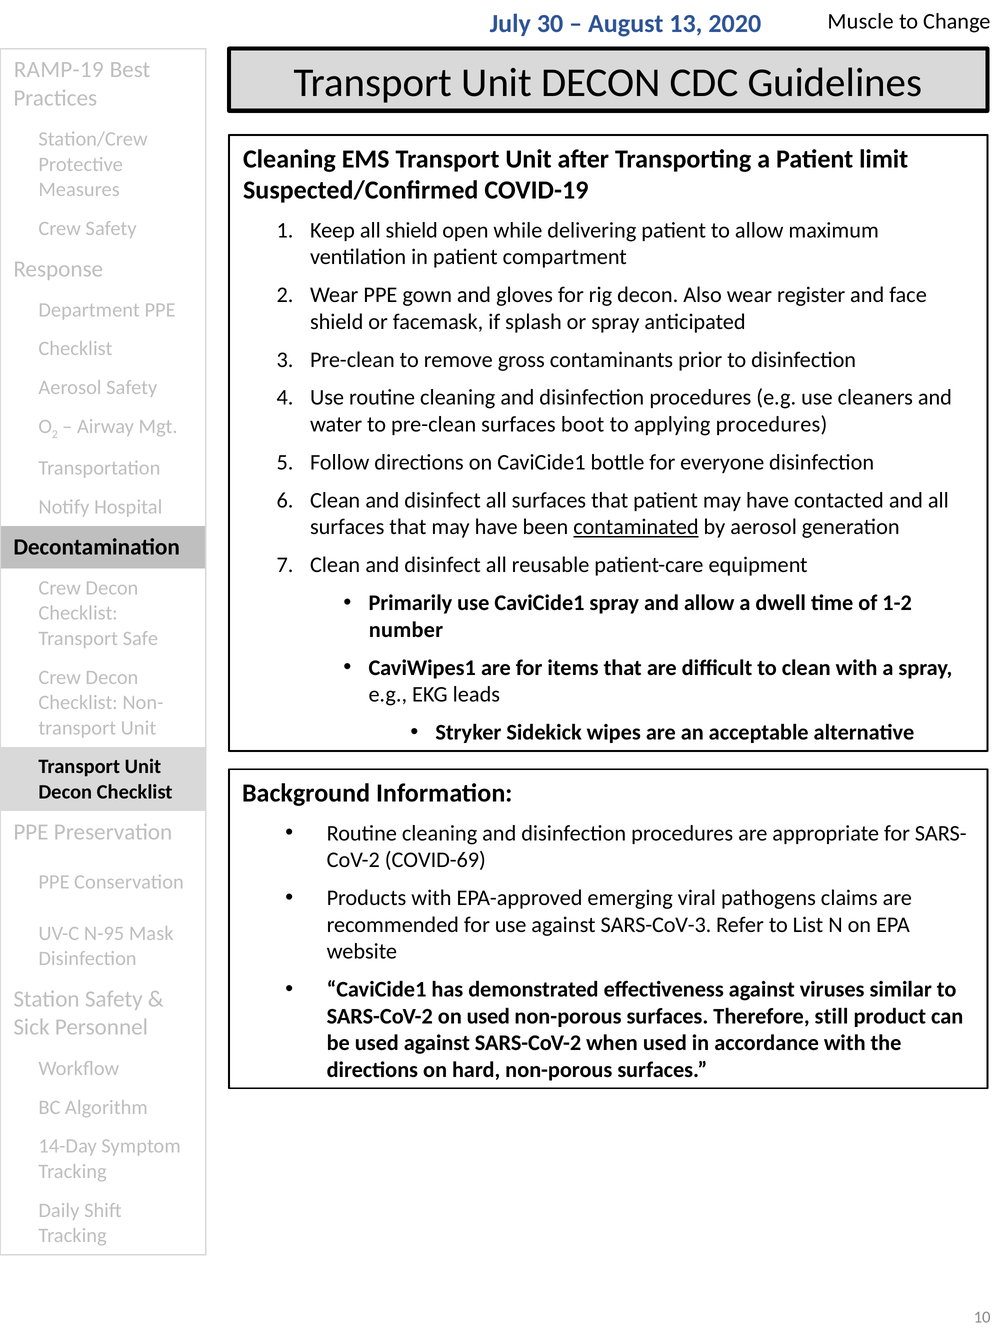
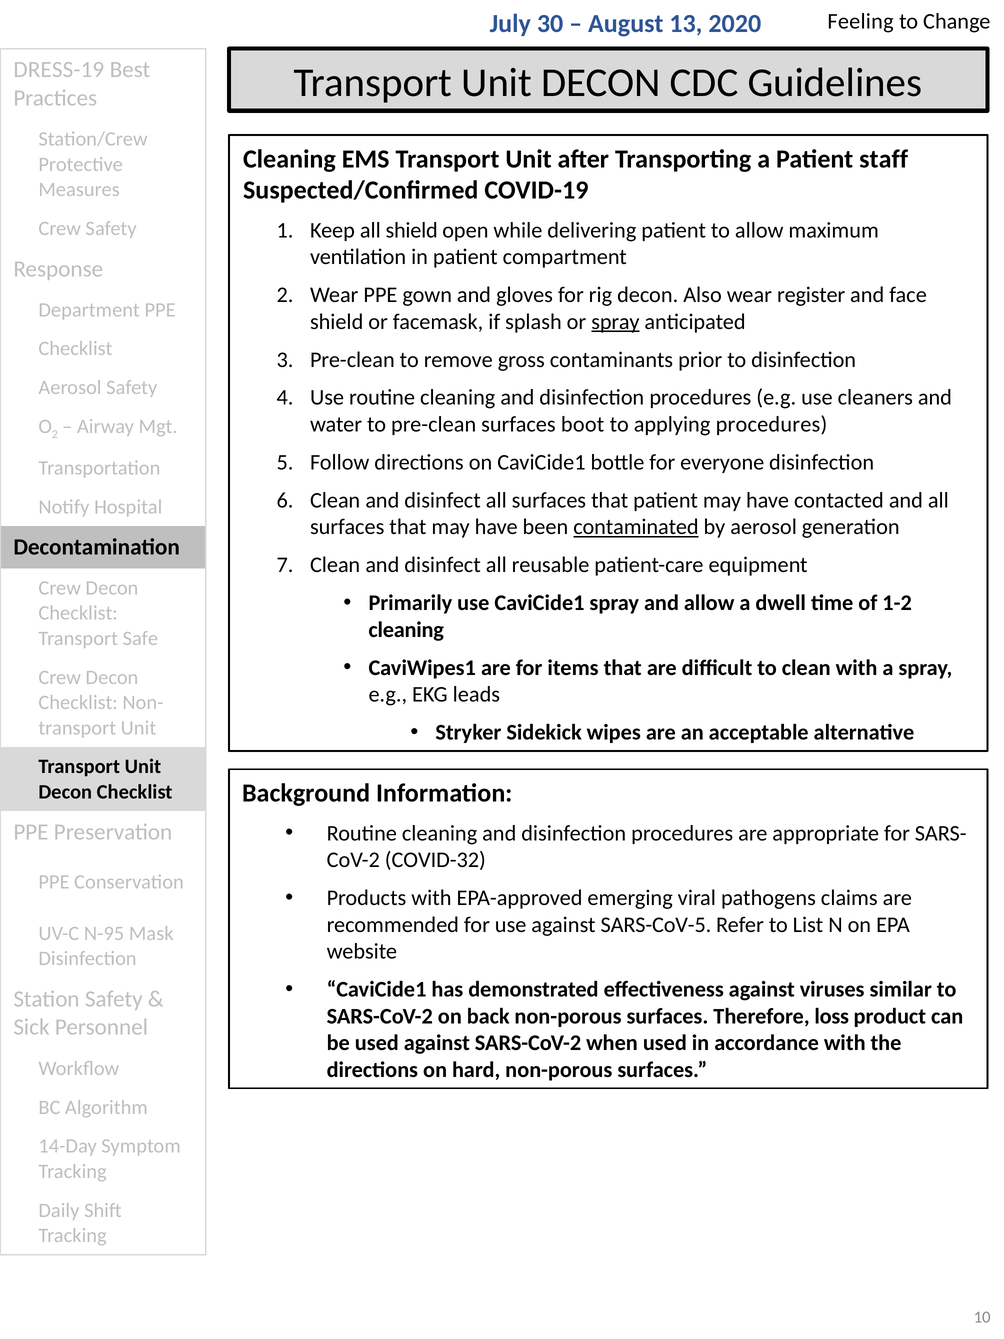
Muscle: Muscle -> Feeling (861, 21)
RAMP-19: RAMP-19 -> DRESS-19 (59, 70)
limit: limit -> staff (884, 159)
spray underline: none -> present (615, 322)
number: number -> cleaning (406, 630)
COVID-69: COVID-69 -> COVID-32 (435, 860)
SARS-CoV-3: SARS-CoV-3 -> SARS-CoV-5 (656, 925)
on used: used -> back (488, 1016)
still: still -> loss (832, 1016)
